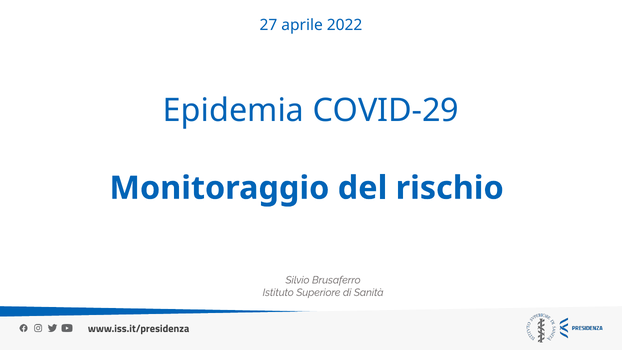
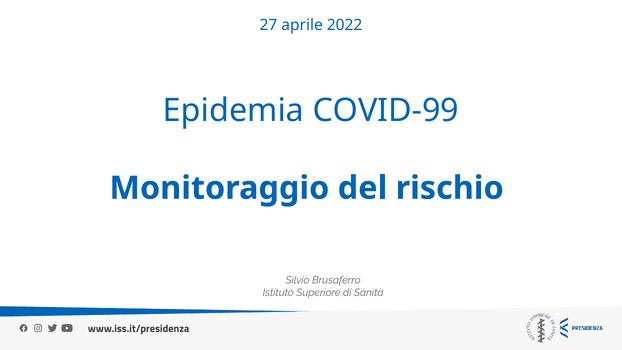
COVID-29: COVID-29 -> COVID-99 (386, 110)
